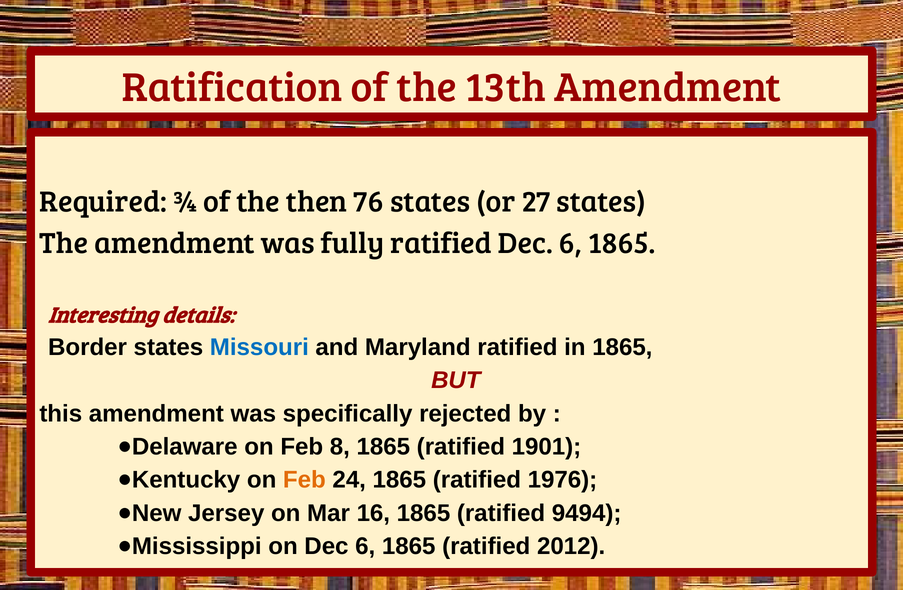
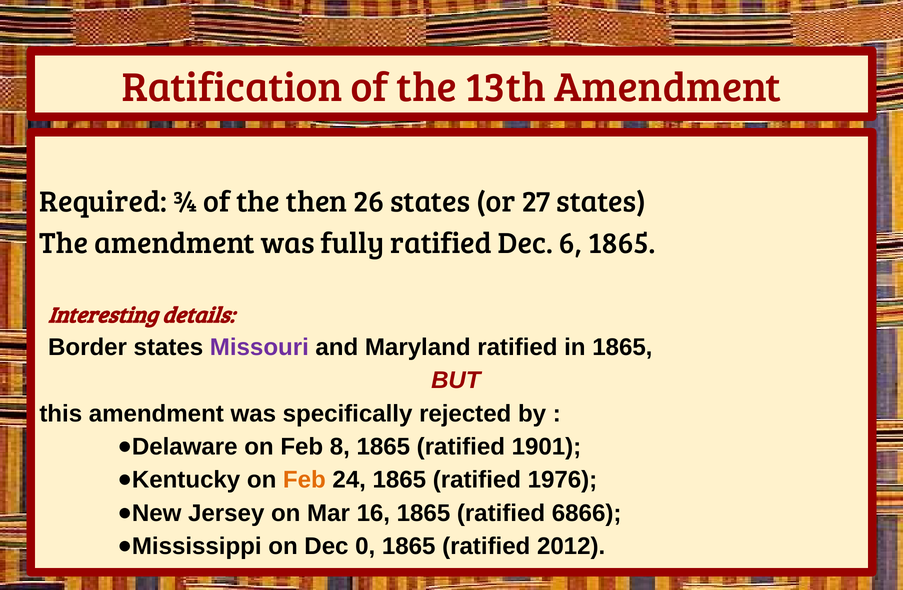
76: 76 -> 26 (369, 202)
Missouri colour: blue -> purple (259, 347)
9494: 9494 -> 6866 (587, 514)
on Dec 6: 6 -> 0 (365, 547)
